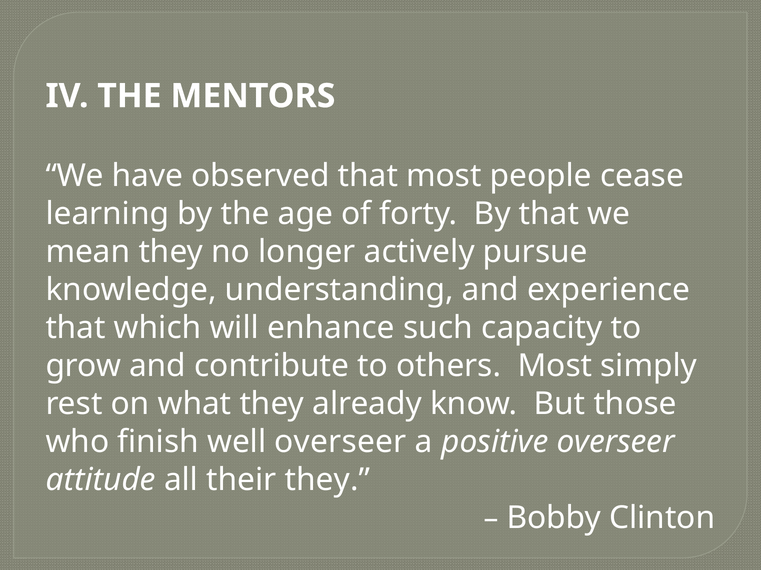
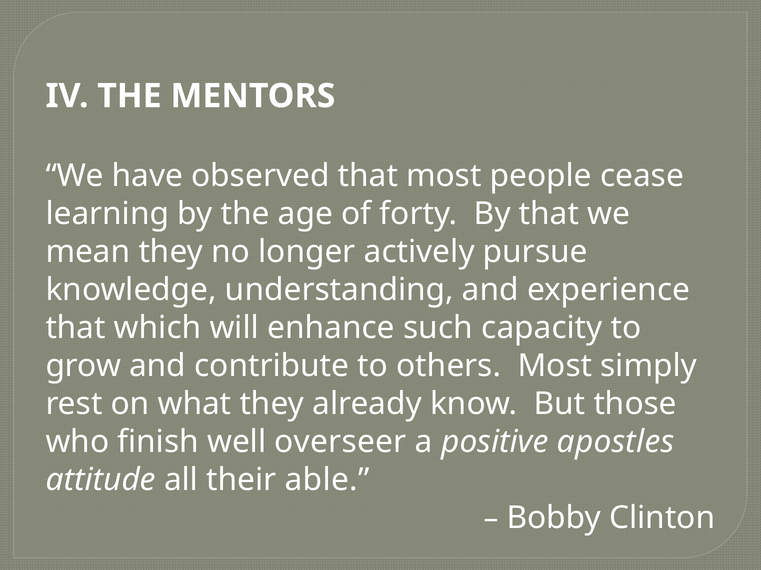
positive overseer: overseer -> apostles (616, 442)
their they: they -> able (327, 480)
